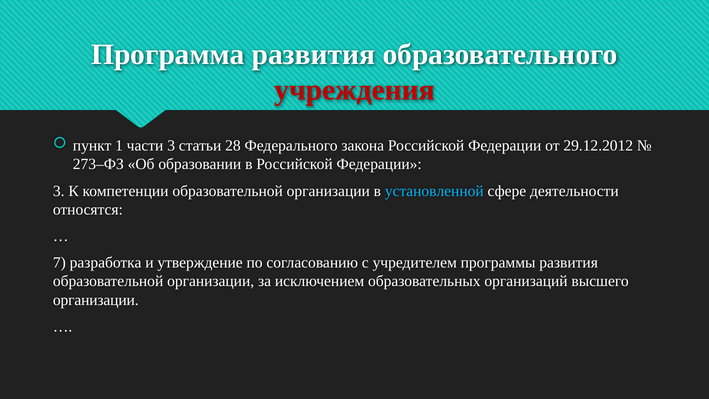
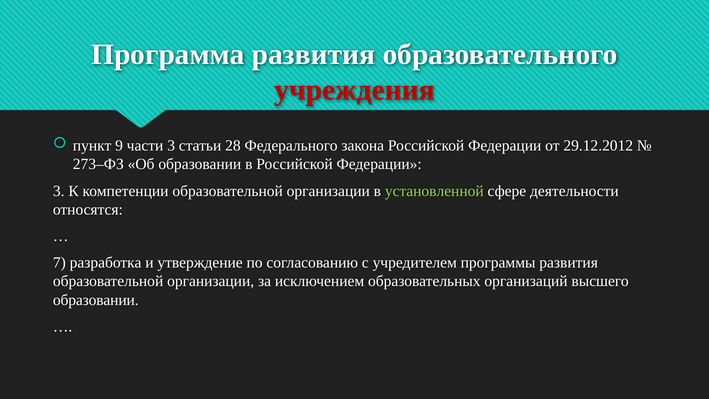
1: 1 -> 9 (119, 146)
установленной colour: light blue -> light green (434, 191)
организации: организации -> образовании (96, 300)
